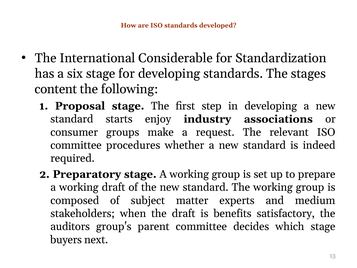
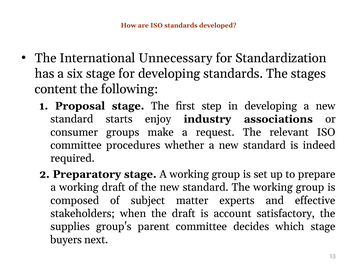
Considerable: Considerable -> Unnecessary (175, 58)
medium: medium -> effective (315, 200)
benefits: benefits -> account (233, 213)
auditors: auditors -> supplies (70, 226)
